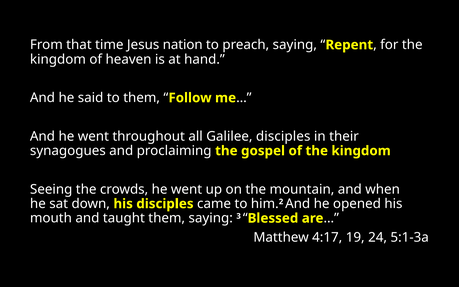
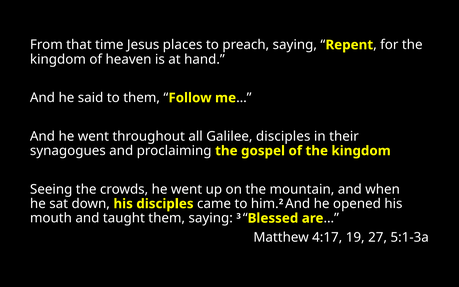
nation: nation -> places (183, 45)
24: 24 -> 27 (378, 237)
